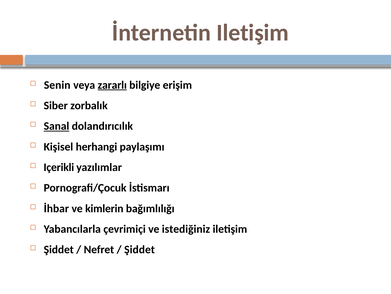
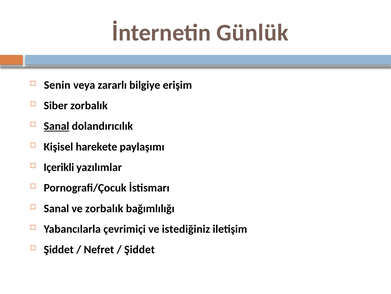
İnternetin Iletişim: Iletişim -> Günlük (252, 33)
zararlı underline: present -> none (112, 85)
herhangi: herhangi -> harekete (96, 146)
İhbar: İhbar -> Sanal (56, 208)
ve kimlerin: kimlerin -> zorbalık (104, 208)
